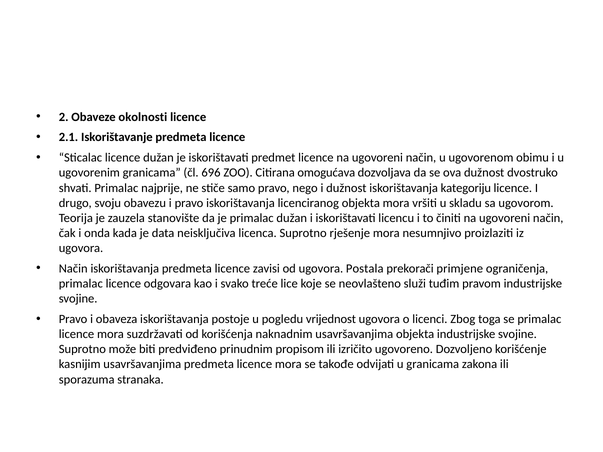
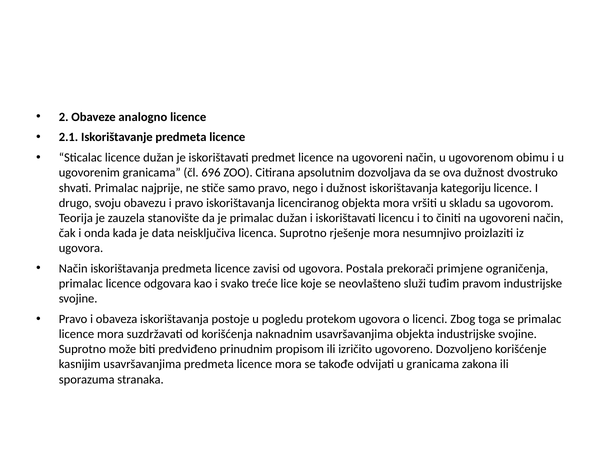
okolnosti: okolnosti -> analogno (143, 117)
omogućava: omogućava -> apsolutnim (326, 173)
vrijednost: vrijednost -> protekom (331, 319)
